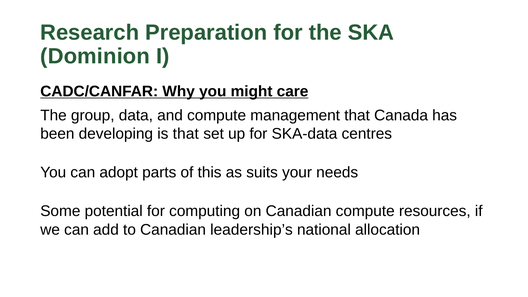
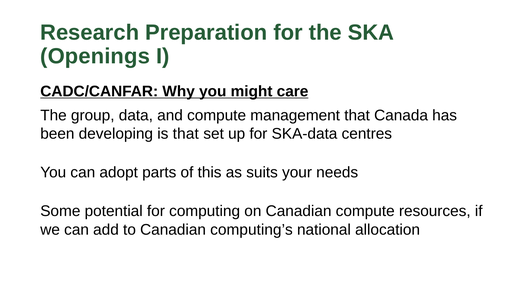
Dominion: Dominion -> Openings (95, 56)
leadership’s: leadership’s -> computing’s (251, 230)
